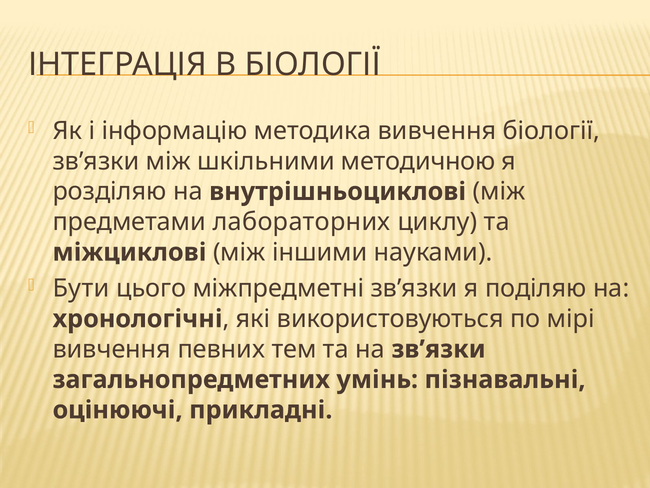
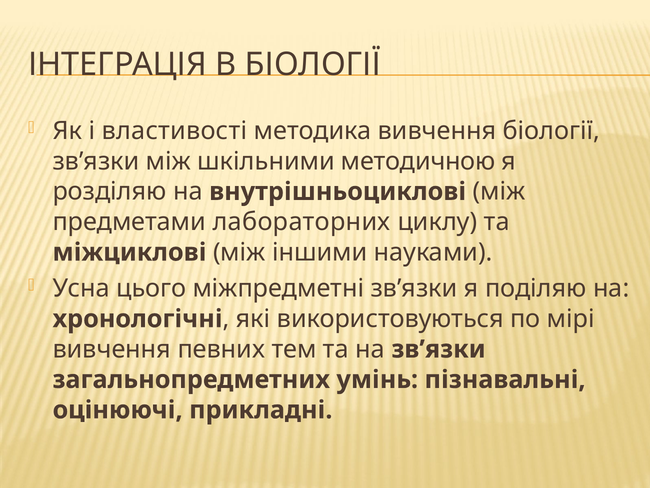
інформацію: інформацію -> властивості (174, 131)
Бути: Бути -> Усна (81, 288)
